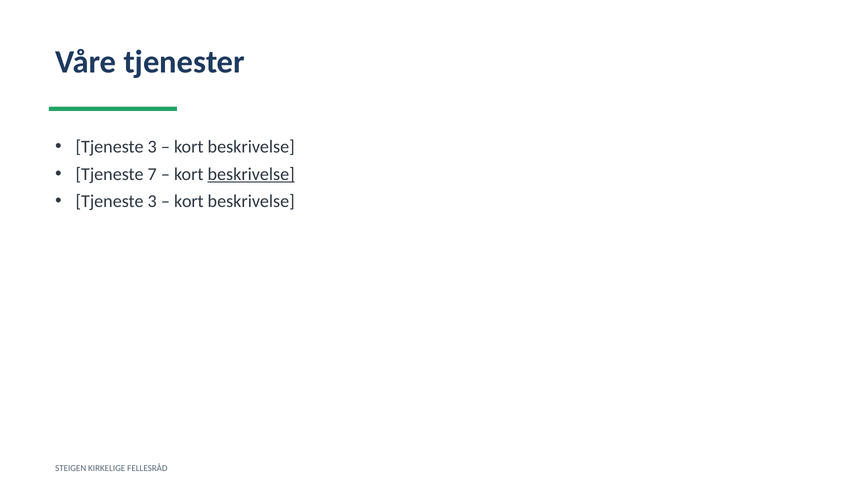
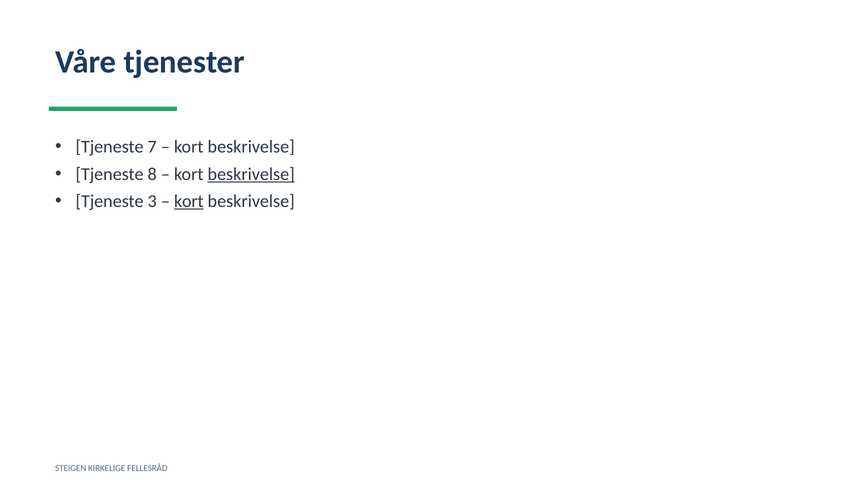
3: 3 -> 7 (152, 147)
7: 7 -> 8 (152, 174)
kort underline: none -> present (189, 201)
